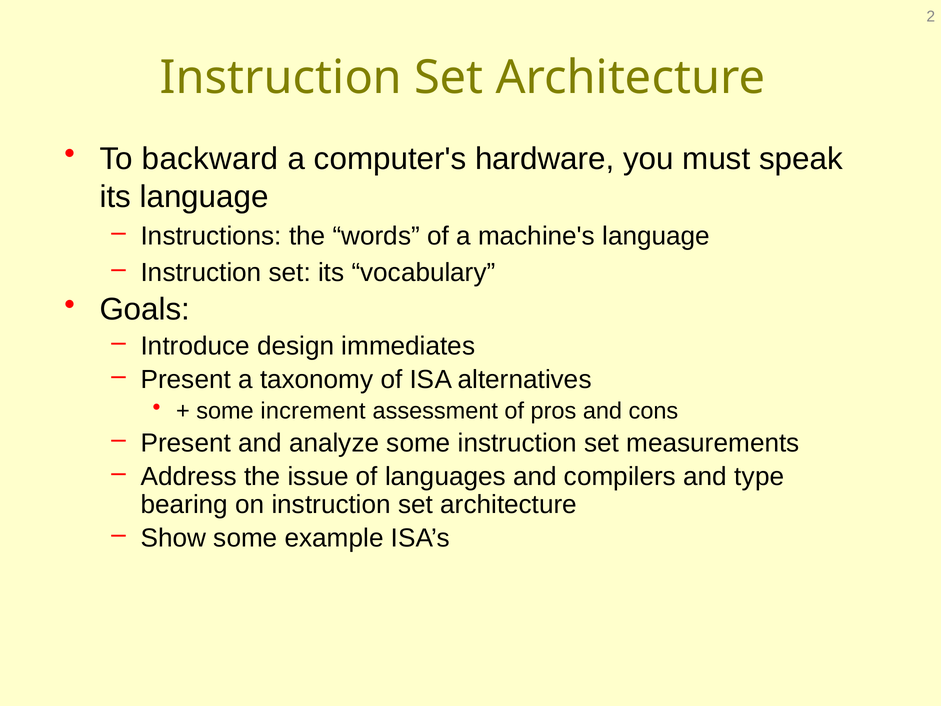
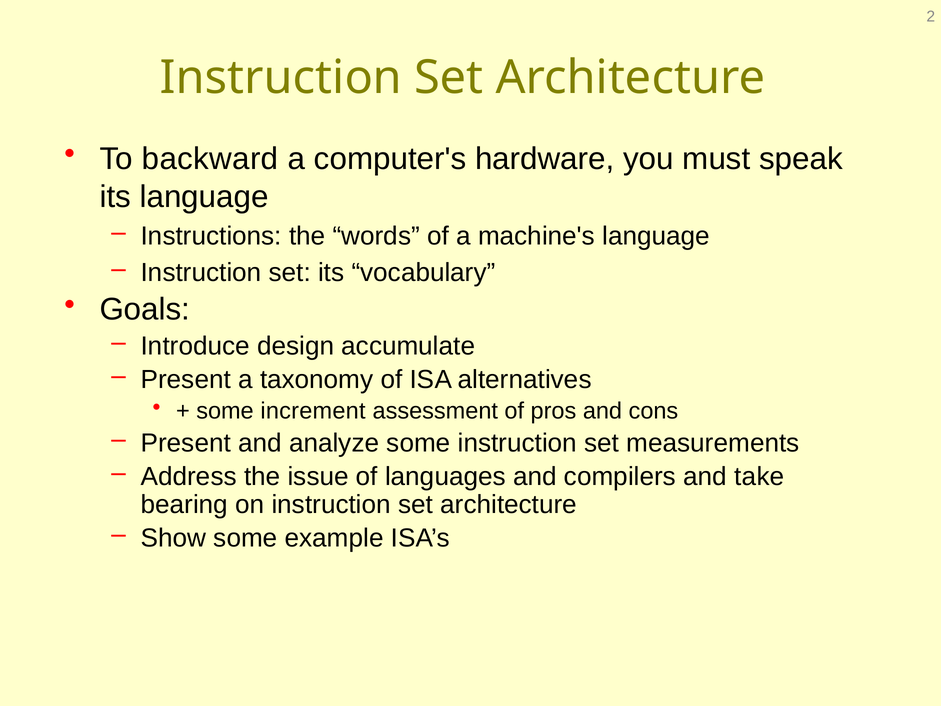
immediates: immediates -> accumulate (408, 346)
type: type -> take (759, 476)
